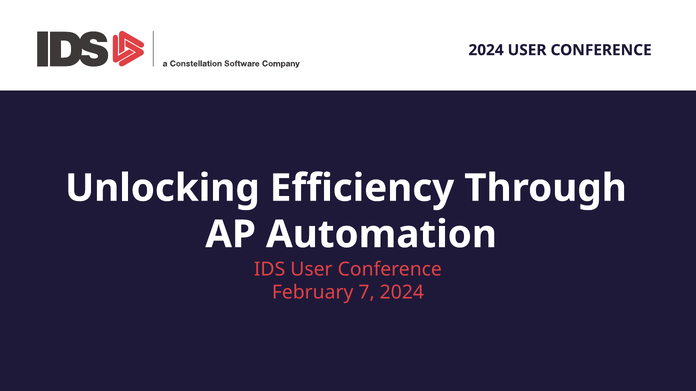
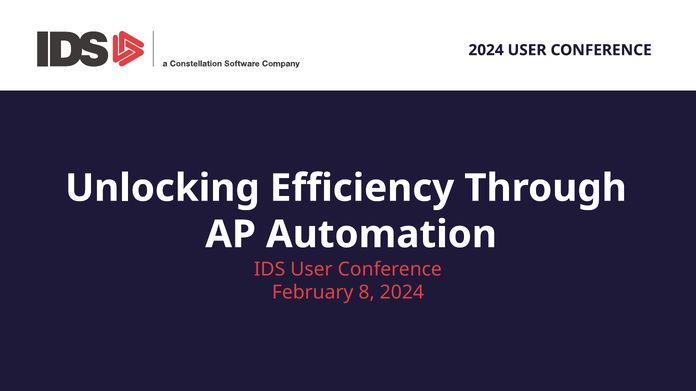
7: 7 -> 8 (367, 293)
